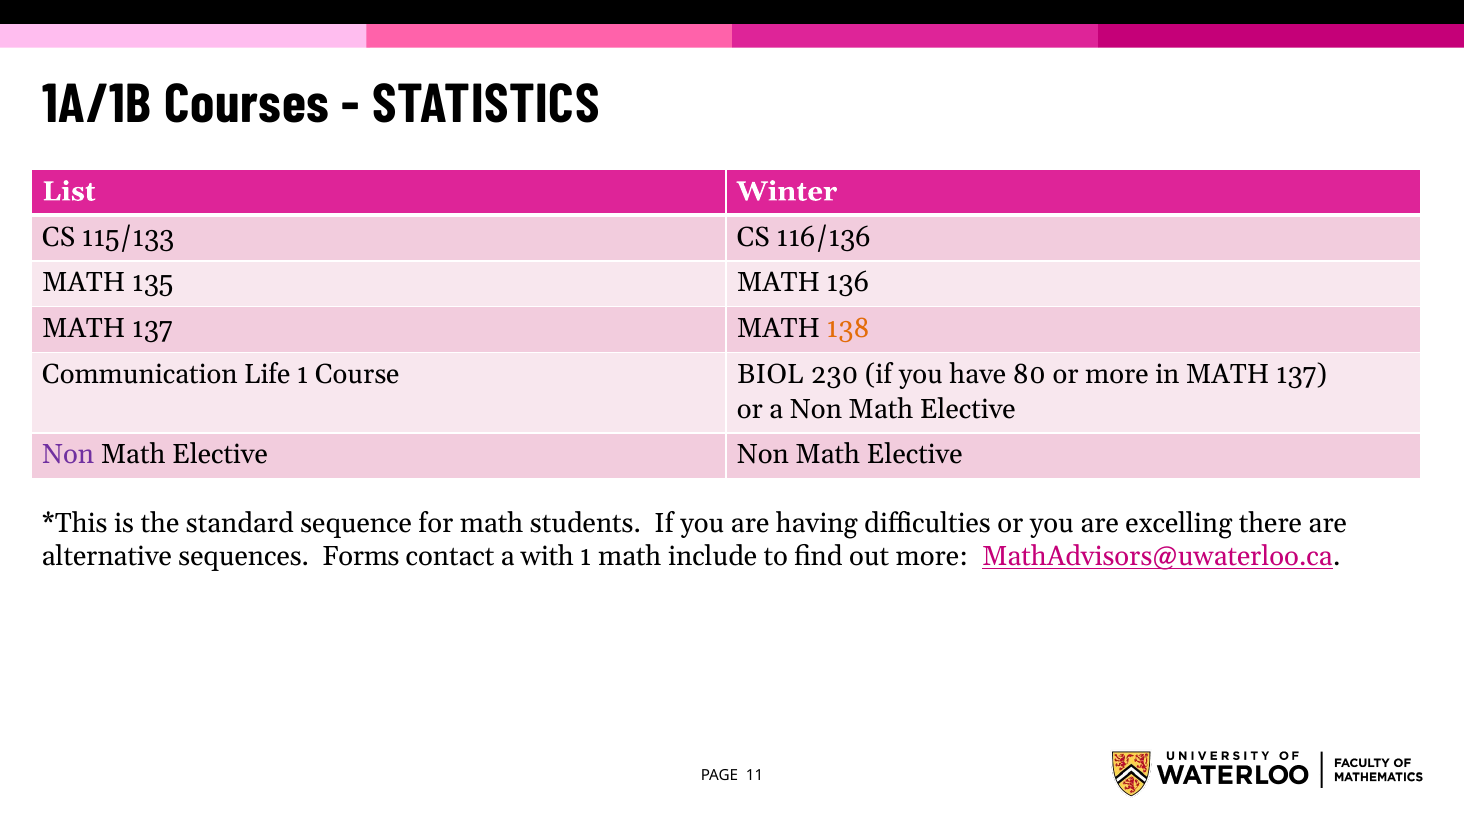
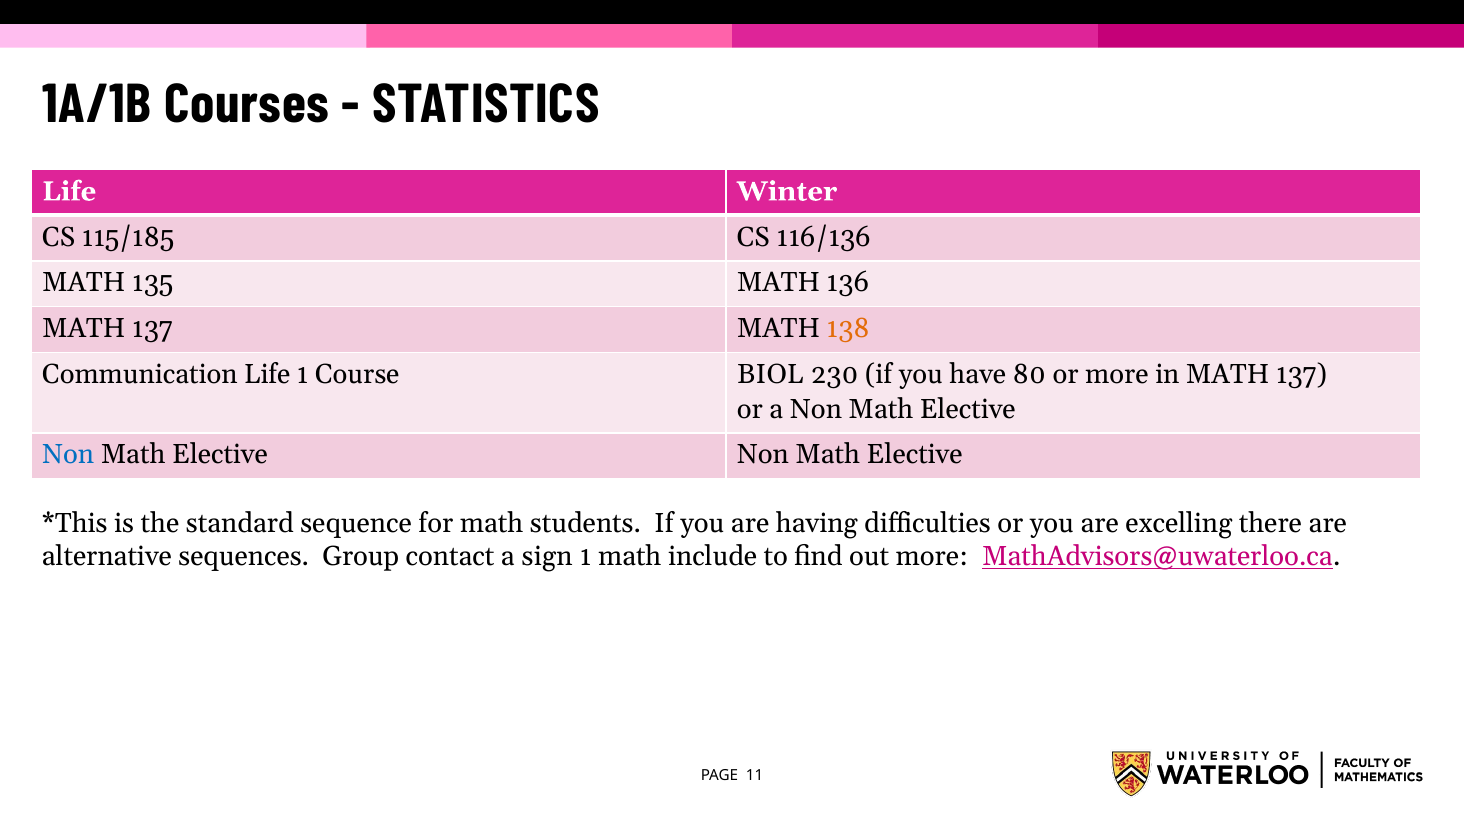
List: List -> Life (69, 192)
115/133: 115/133 -> 115/185 (128, 237)
Non colour: purple -> blue (68, 455)
Forms: Forms -> Group (361, 556)
with: with -> sign (547, 556)
